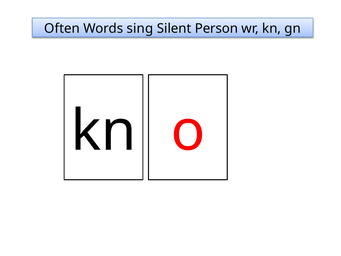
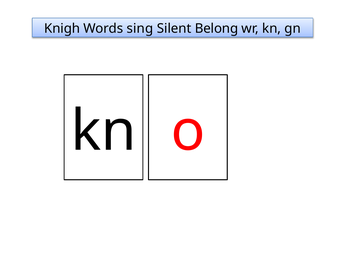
Often: Often -> Knigh (62, 28)
Person: Person -> Belong (217, 28)
